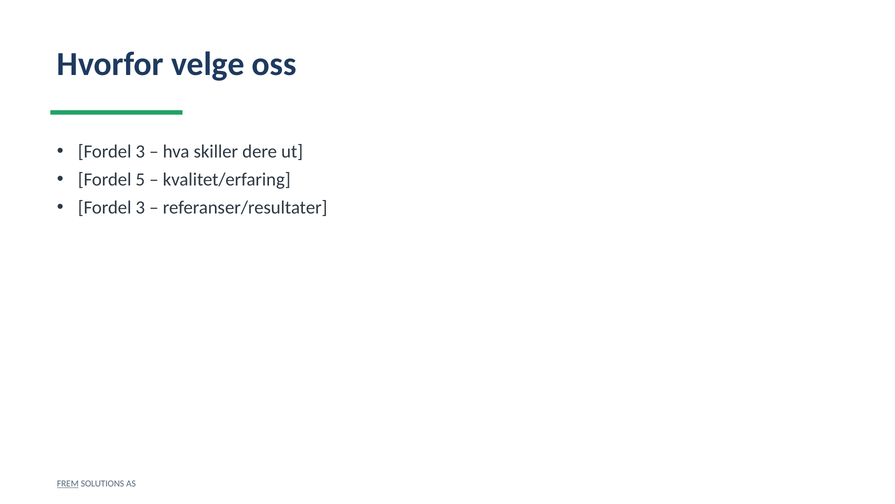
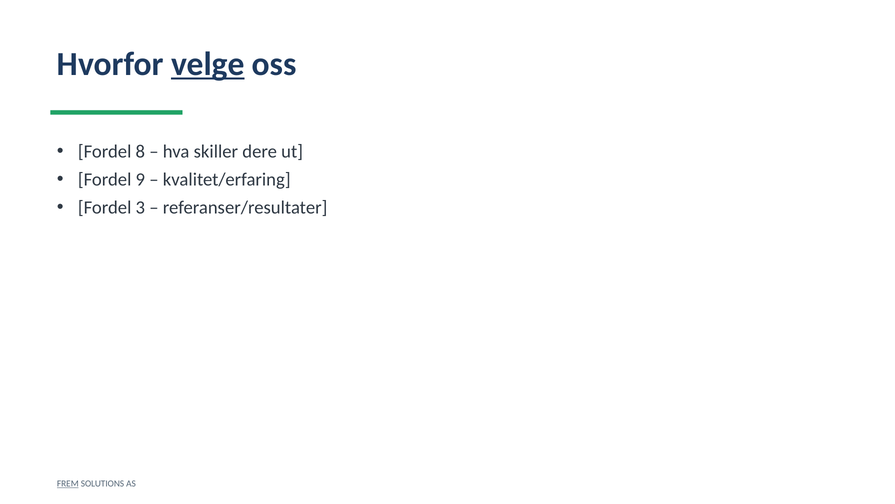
velge underline: none -> present (208, 64)
3: 3 -> 8 (140, 152)
5: 5 -> 9 (140, 180)
